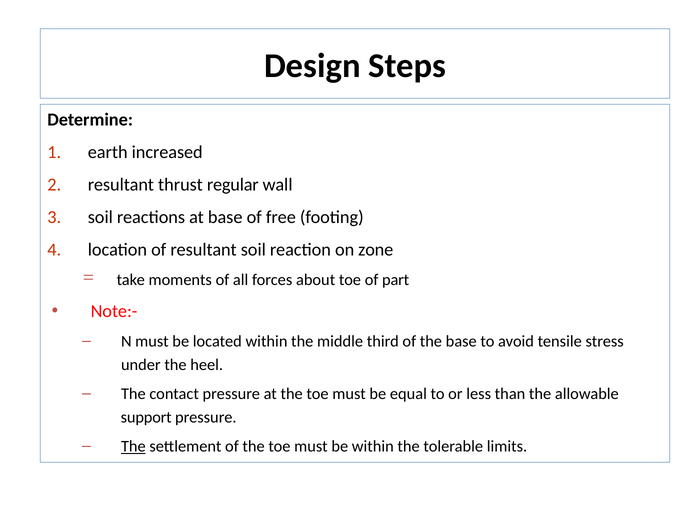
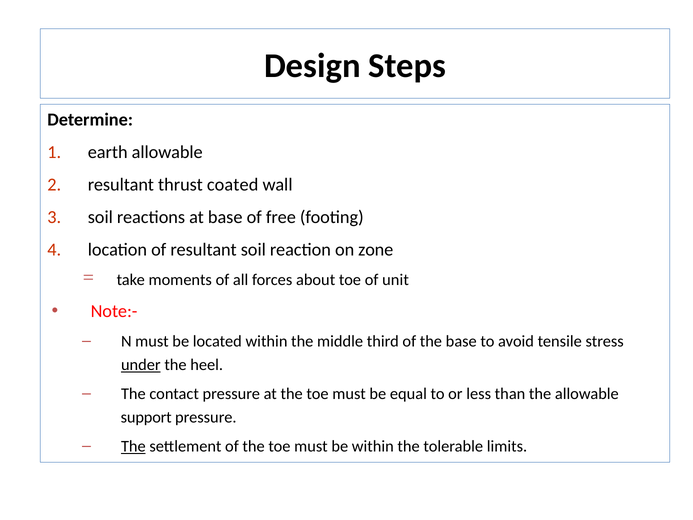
earth increased: increased -> allowable (167, 152)
regular: regular -> coated (233, 185)
part: part -> unit (396, 280)
under underline: none -> present (141, 365)
